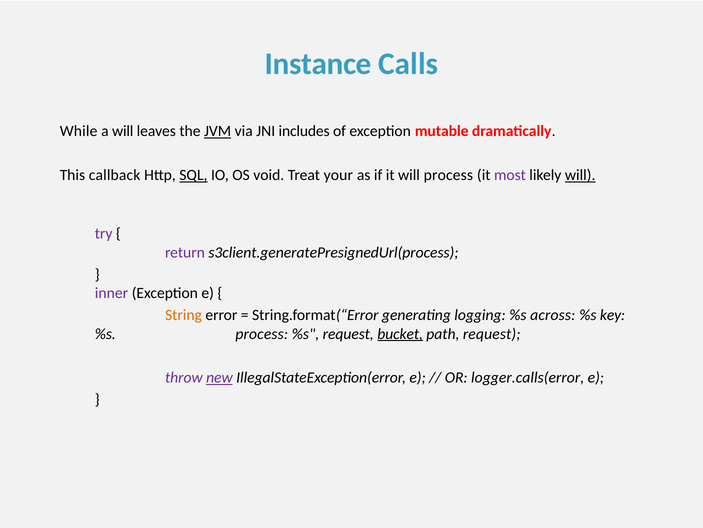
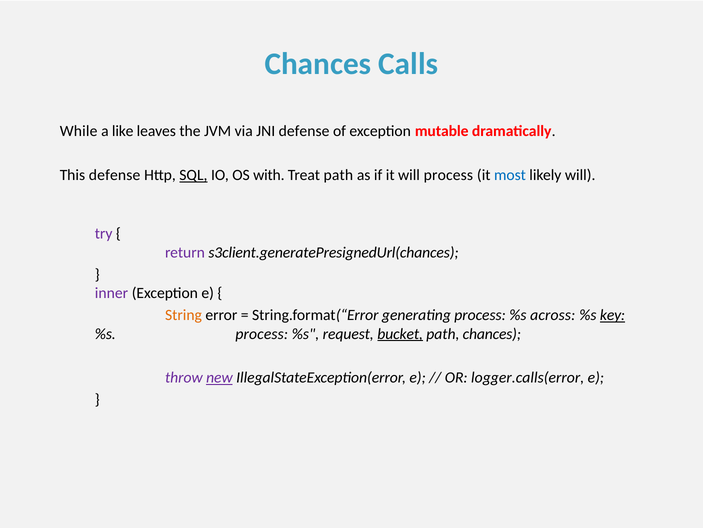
Instance: Instance -> Chances (318, 64)
a will: will -> like (123, 131)
JVM underline: present -> none (218, 131)
JNI includes: includes -> defense (304, 131)
This callback: callback -> defense (115, 175)
void: void -> with (269, 175)
Treat your: your -> path (338, 175)
most colour: purple -> blue (510, 175)
will underline: present -> none (580, 175)
s3client.generatePresignedUrl(process: s3client.generatePresignedUrl(process -> s3client.generatePresignedUrl(chances (333, 252)
generating logging: logging -> process (480, 315)
key underline: none -> present (613, 315)
path request: request -> chances (492, 333)
